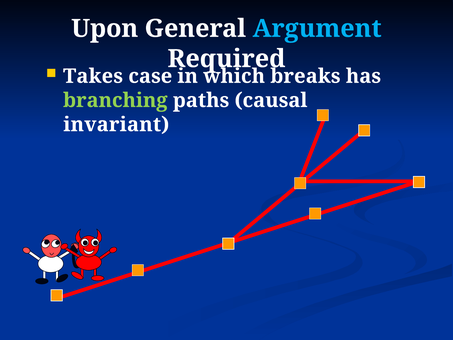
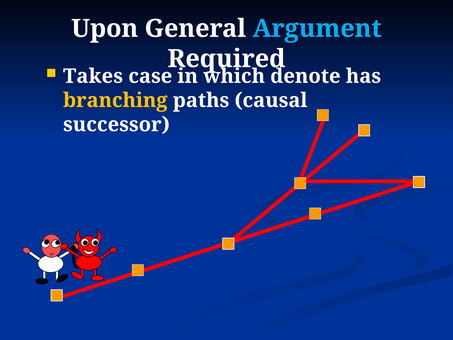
breaks: breaks -> denote (305, 76)
branching colour: light green -> yellow (115, 100)
invariant: invariant -> successor (116, 124)
